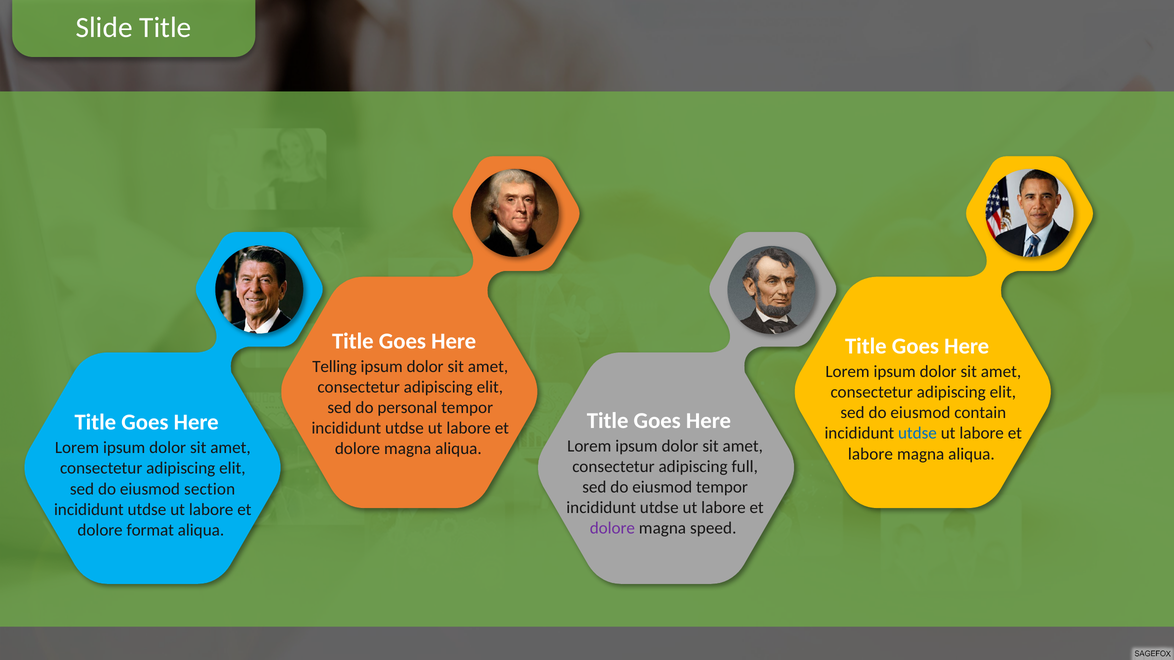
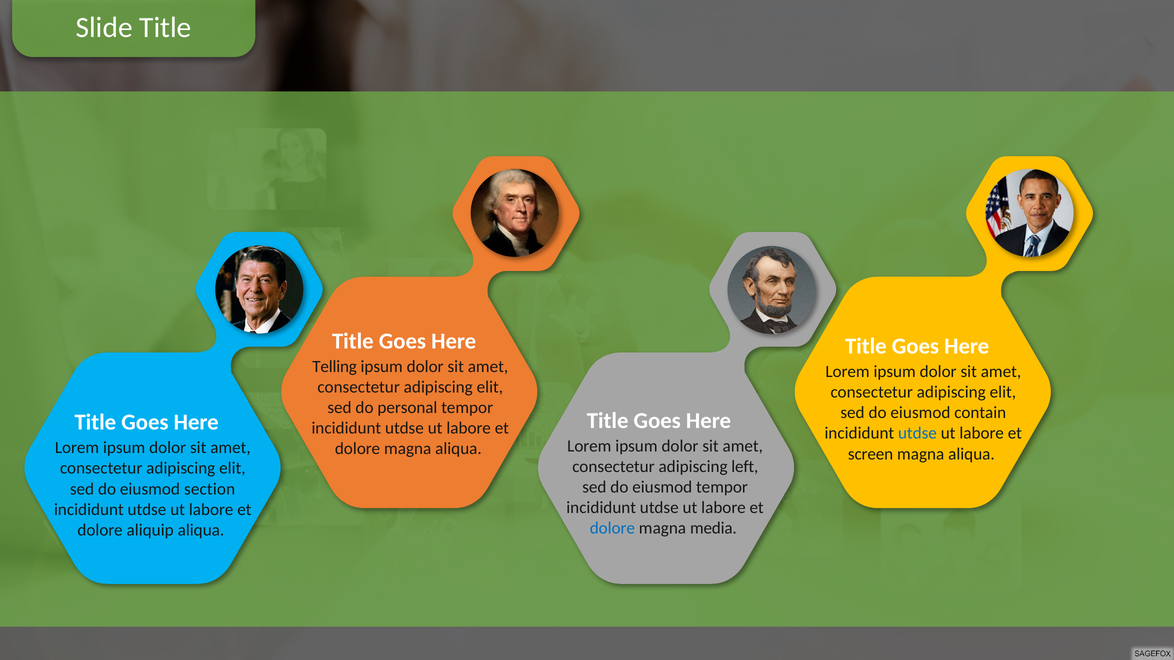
labore: labore -> screen (871, 454)
full: full -> left (745, 467)
dolore colour: purple -> blue (612, 528)
speed: speed -> media (713, 528)
format: format -> aliquip (150, 530)
